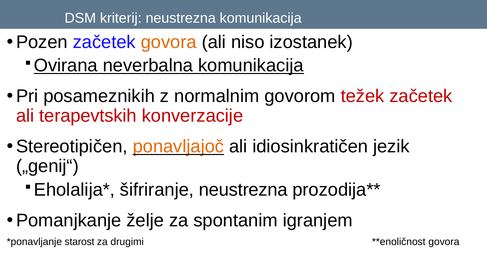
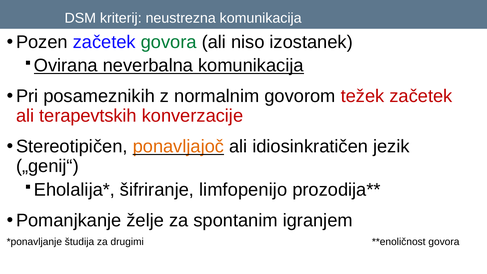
govora colour: orange -> green (169, 42)
šifriranje neustrezna: neustrezna -> limfopenijo (243, 190)
starost: starost -> študija (79, 242)
